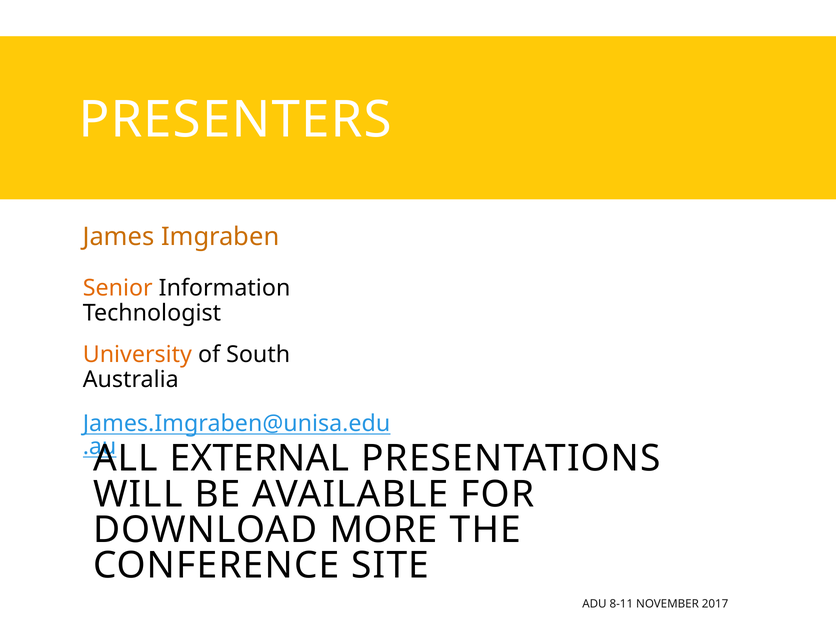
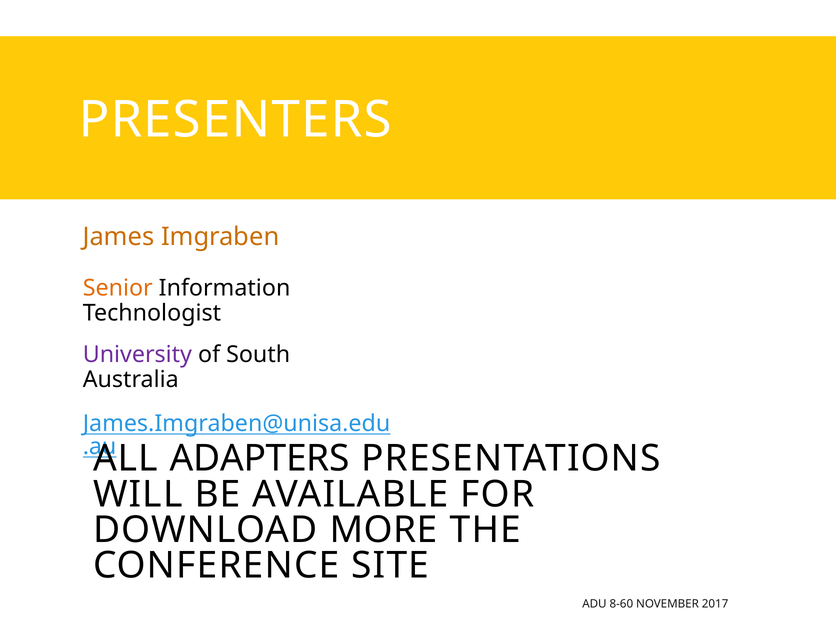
University colour: orange -> purple (137, 354)
EXTERNAL: EXTERNAL -> ADAPTERS (260, 459)
8-11: 8-11 -> 8-60 (621, 604)
